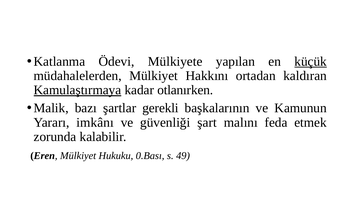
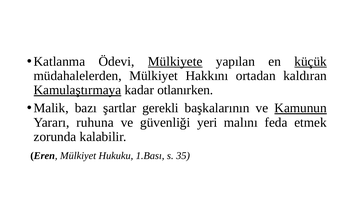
Mülkiyete underline: none -> present (175, 61)
Kamunun underline: none -> present (301, 108)
imkânı: imkânı -> ruhuna (95, 122)
şart: şart -> yeri (207, 122)
0.Bası: 0.Bası -> 1.Bası (150, 156)
49: 49 -> 35 (183, 156)
